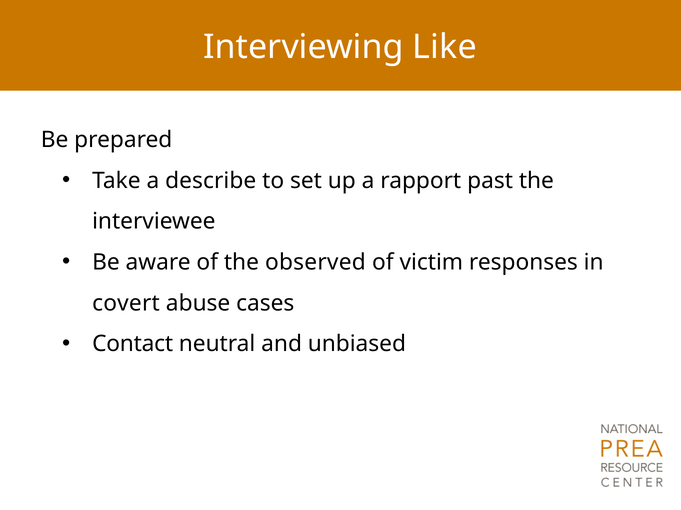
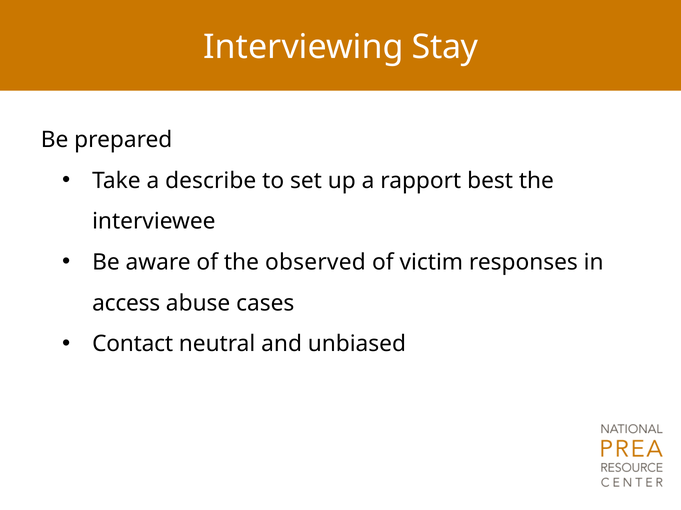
Like: Like -> Stay (445, 47)
past: past -> best (490, 181)
covert: covert -> access (126, 304)
